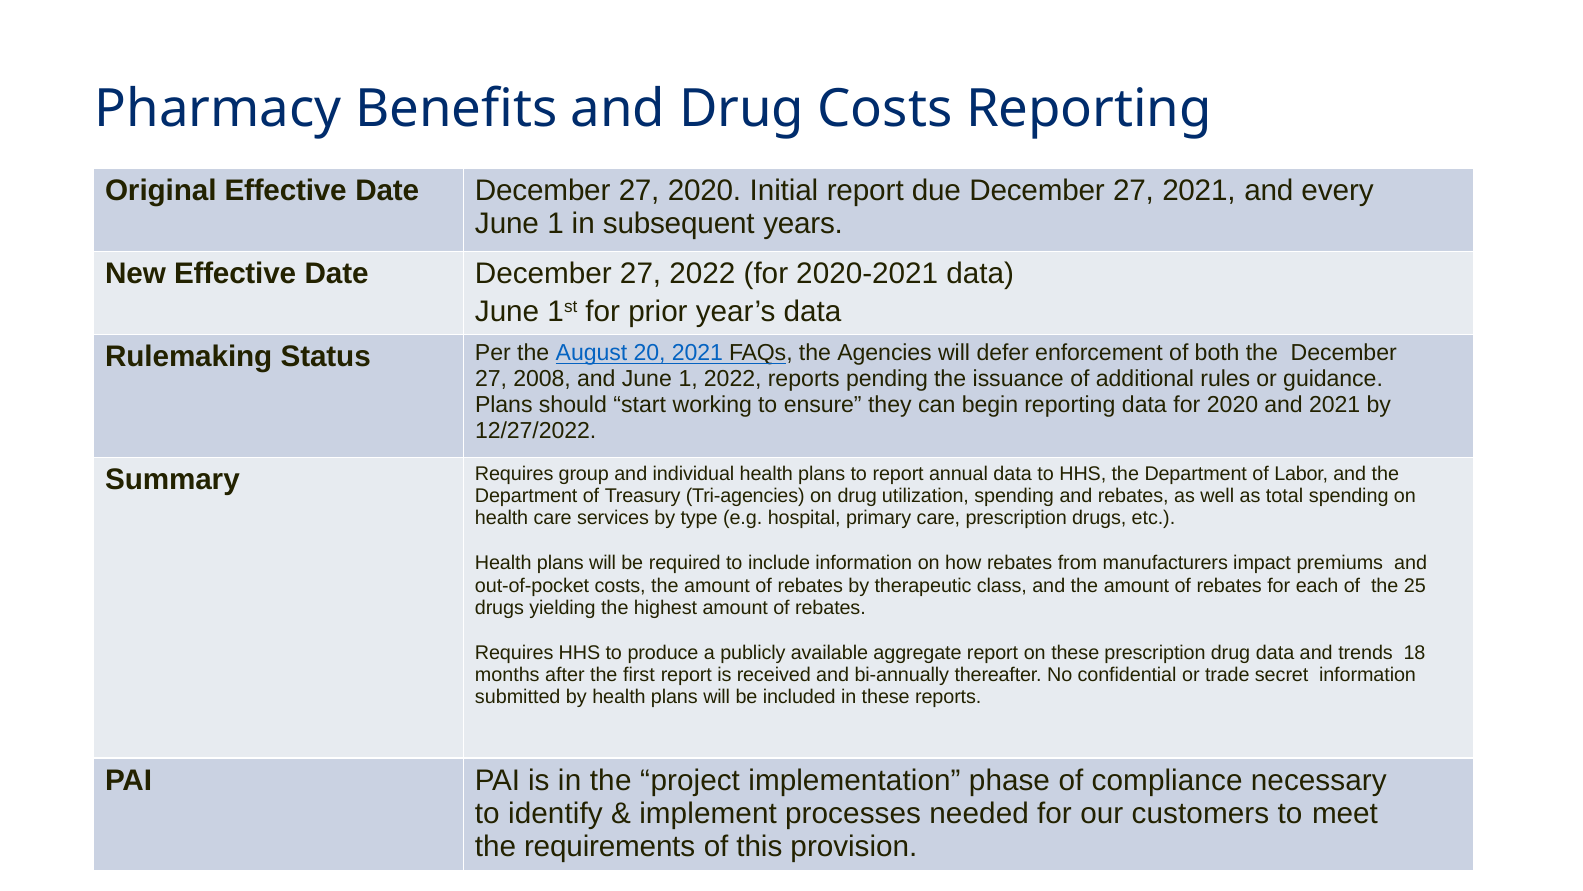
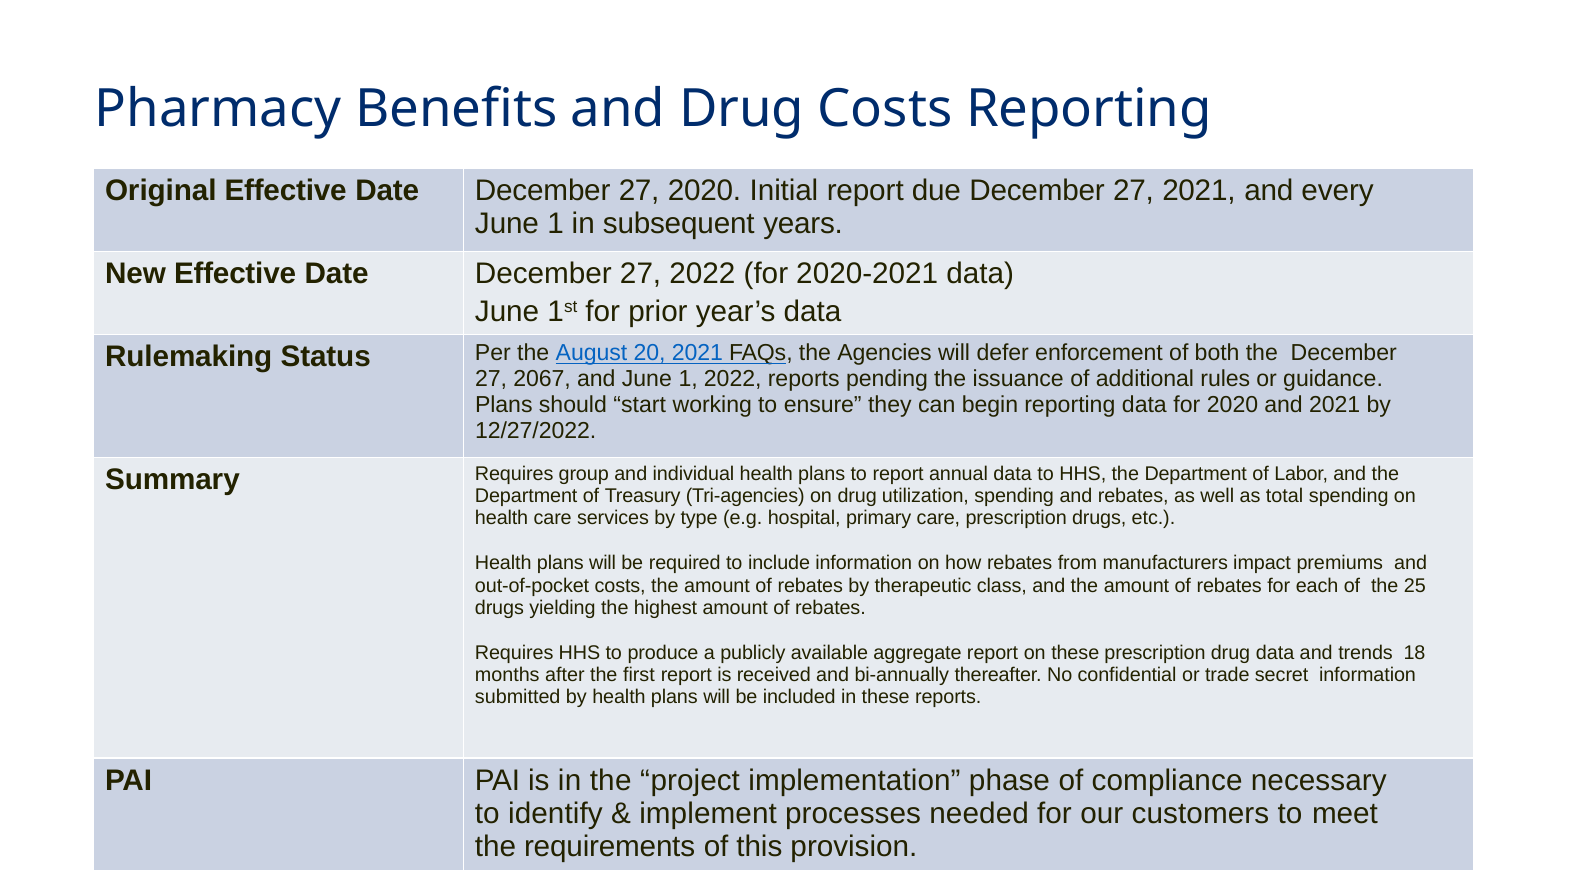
2008: 2008 -> 2067 (542, 379)
